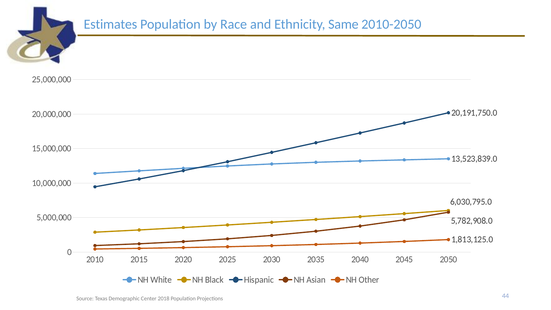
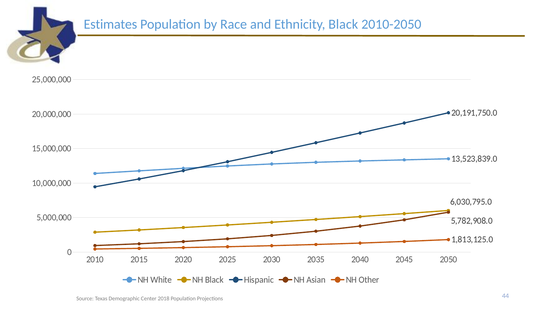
Ethnicity Same: Same -> Black (343, 24)
